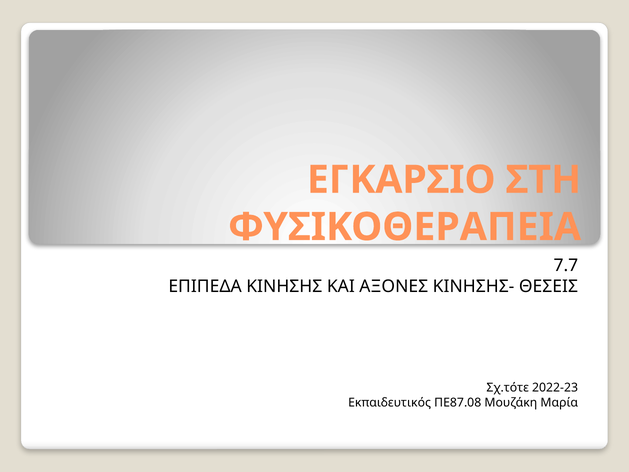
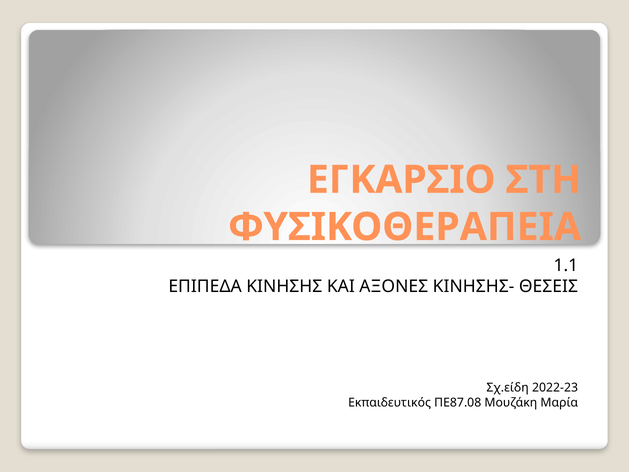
7.7: 7.7 -> 1.1 (566, 265)
Σχ.τότε: Σχ.τότε -> Σχ.είδη (508, 388)
